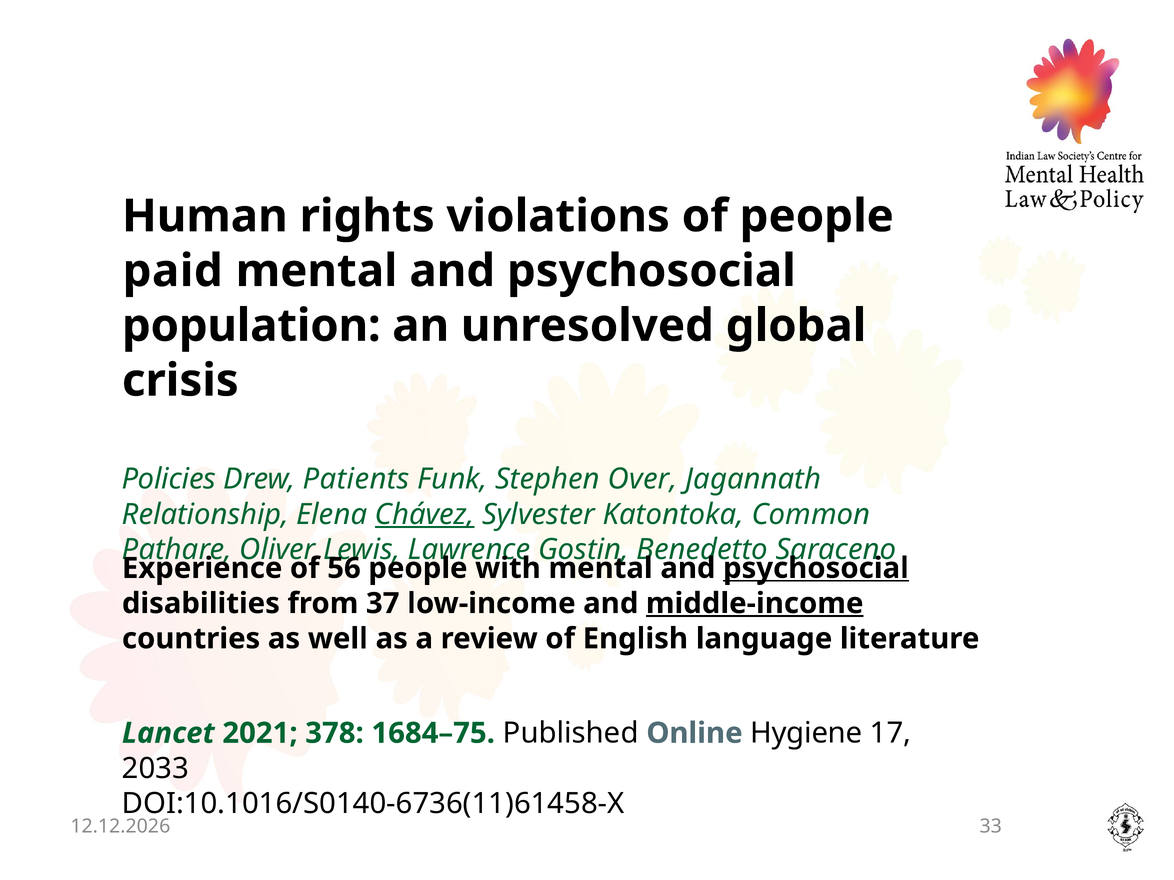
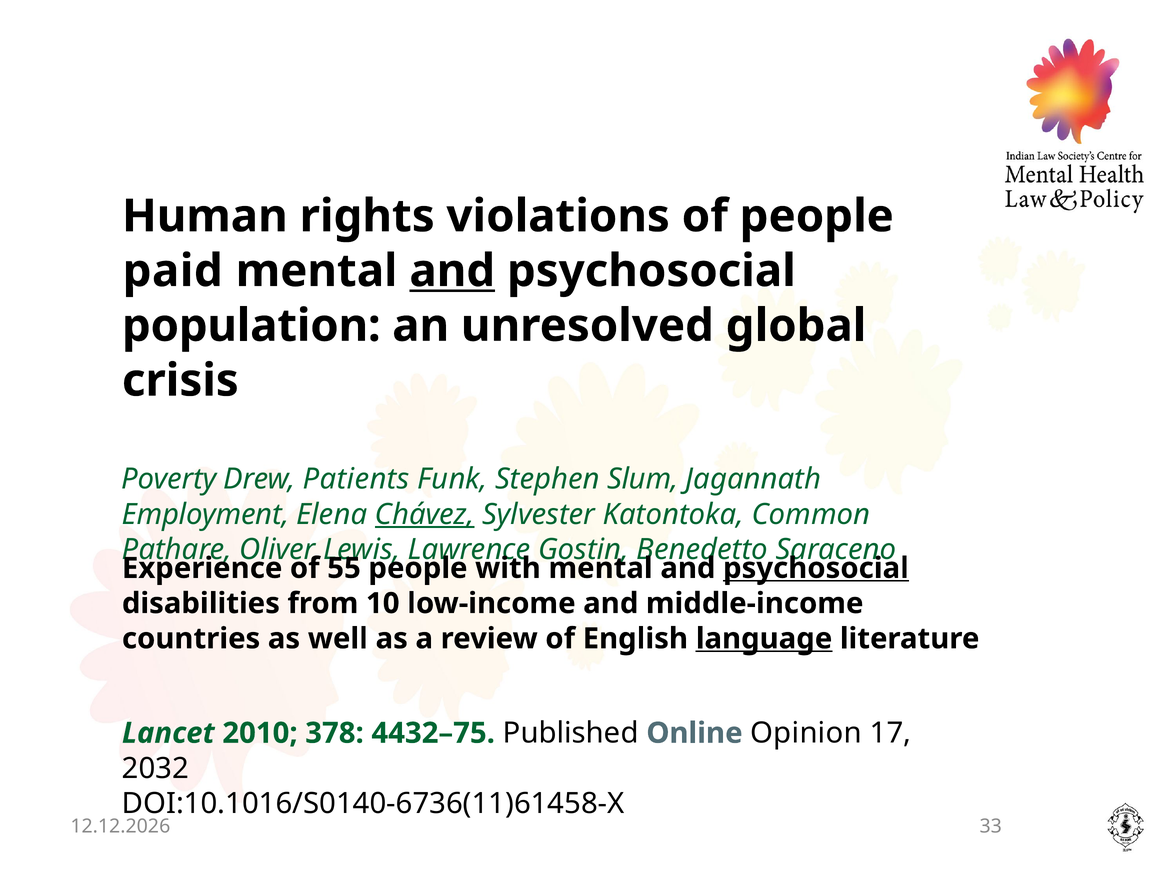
and underline: none -> present (452, 271)
Policies: Policies -> Poverty (169, 480)
Over: Over -> Slum (643, 480)
Relationship: Relationship -> Employment (205, 515)
56: 56 -> 55 (344, 569)
37: 37 -> 10 (383, 604)
middle-income underline: present -> none (755, 604)
language underline: none -> present (764, 639)
2021: 2021 -> 2010 (260, 734)
1684–75: 1684–75 -> 4432–75 (433, 734)
Hygiene: Hygiene -> Opinion (806, 734)
2033: 2033 -> 2032 (155, 769)
